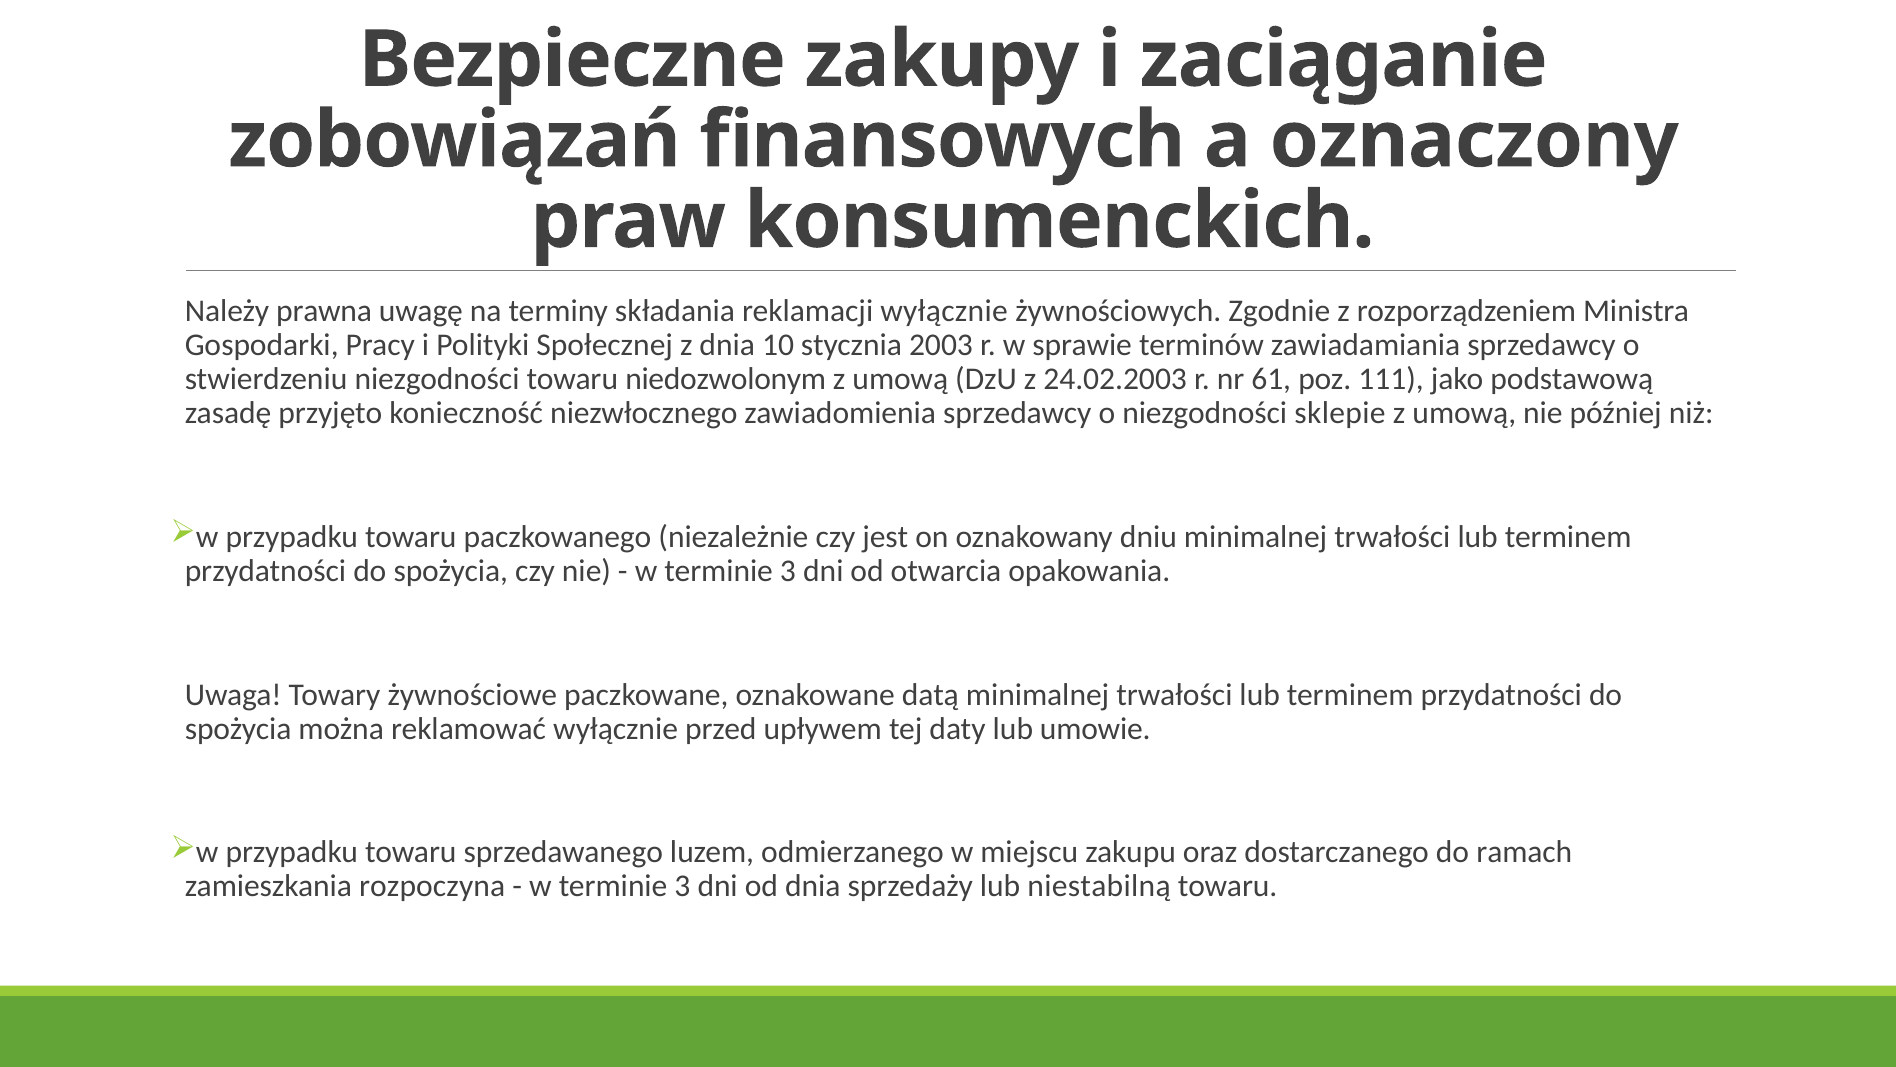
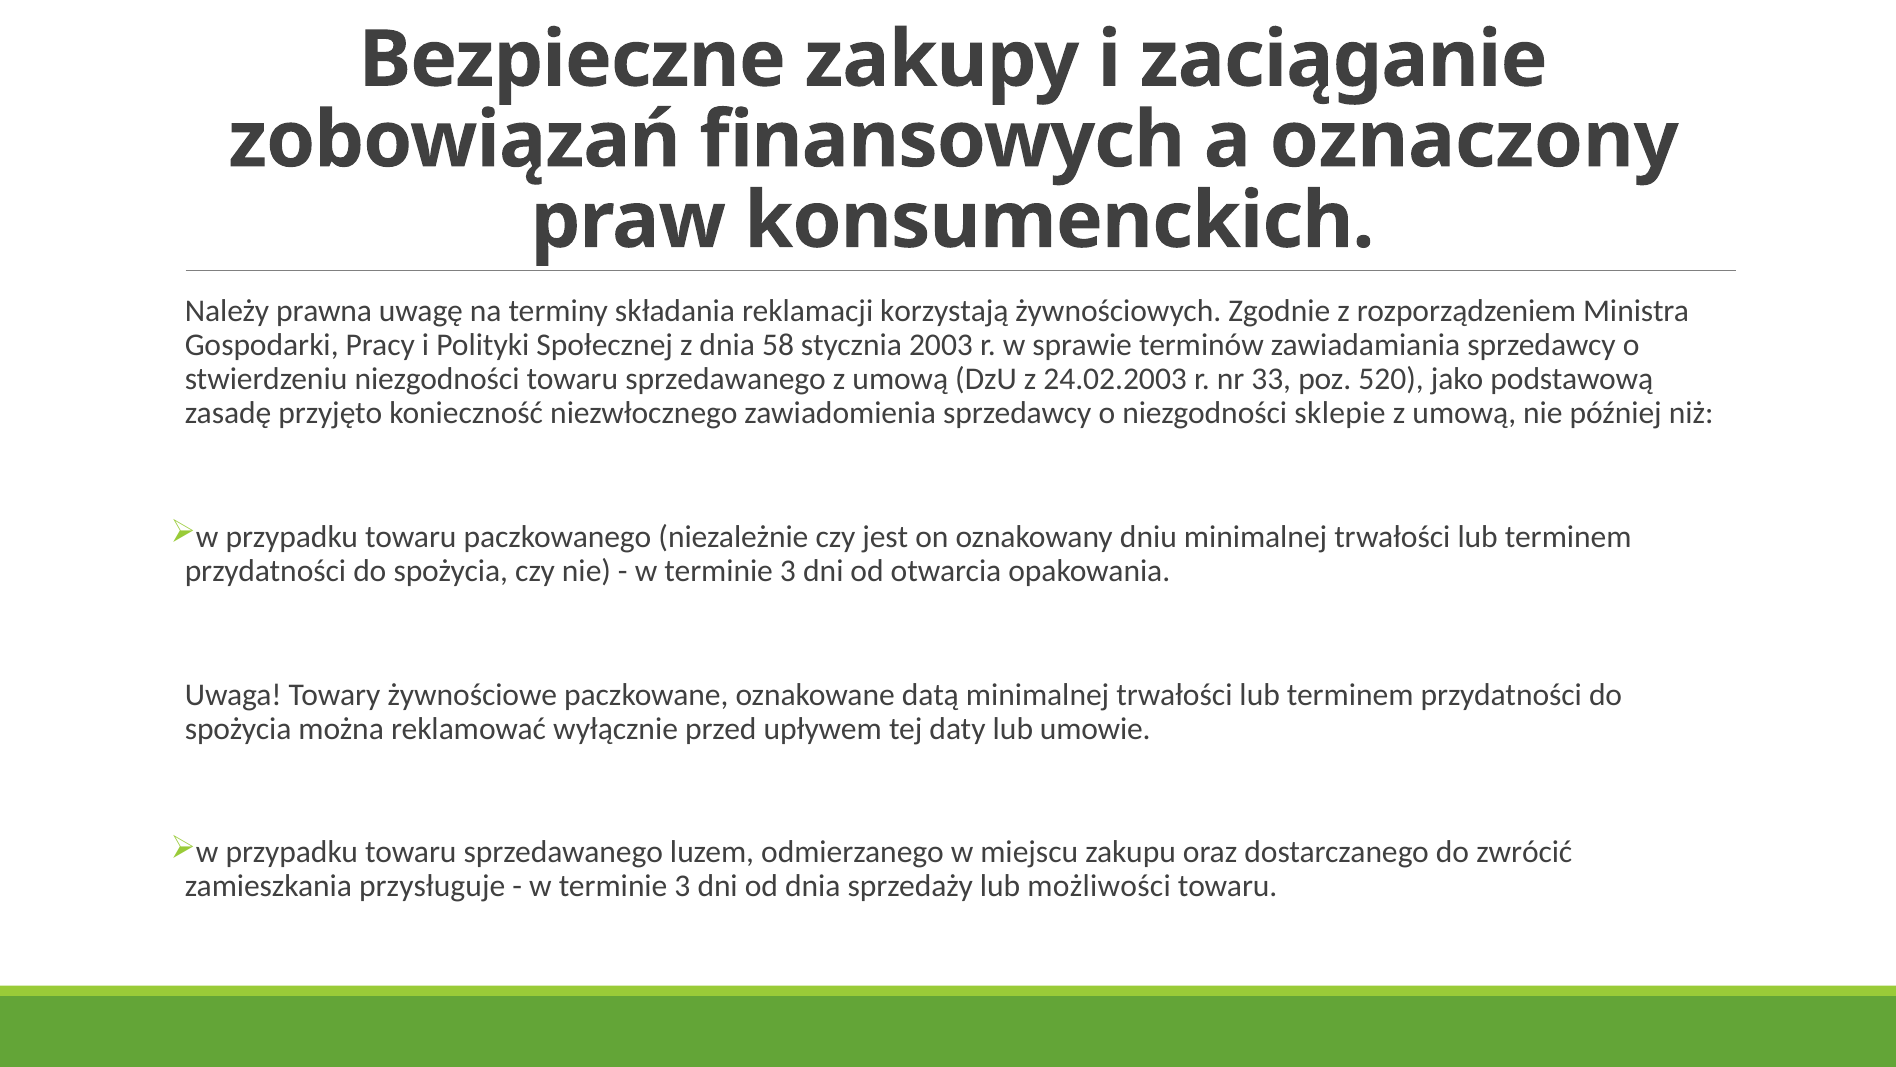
reklamacji wyłącznie: wyłącznie -> korzystają (944, 311)
10: 10 -> 58 (778, 345)
niezgodności towaru niedozwolonym: niedozwolonym -> sprzedawanego (726, 379)
61: 61 -> 33 (1271, 379)
111: 111 -> 520 (1391, 379)
ramach: ramach -> zwrócić (1524, 852)
rozpoczyna: rozpoczyna -> przysługuje (432, 886)
niestabilną: niestabilną -> możliwości (1099, 886)
